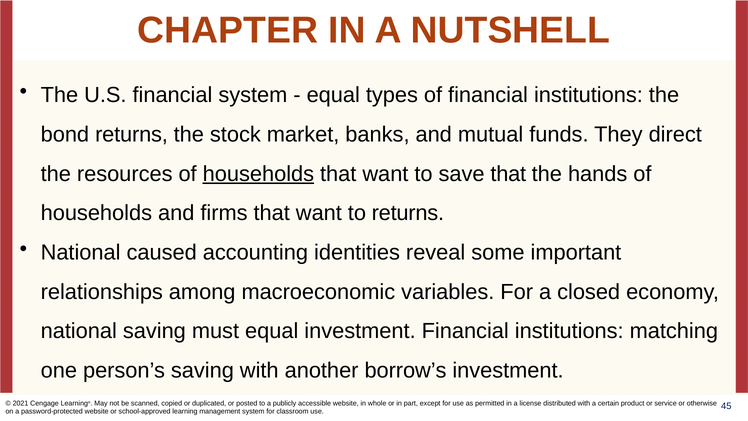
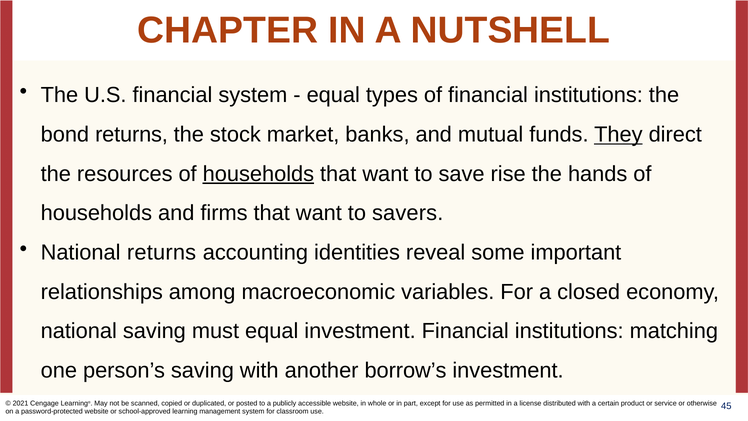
They underline: none -> present (618, 134)
save that: that -> rise (508, 174)
to returns: returns -> savers (408, 213)
National caused: caused -> returns (162, 252)
